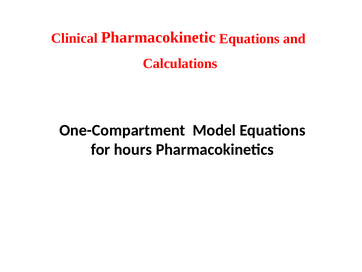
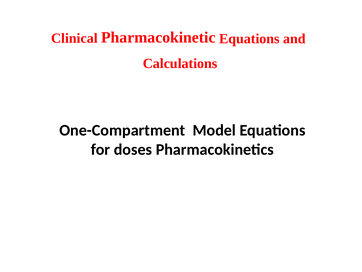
hours: hours -> doses (133, 149)
